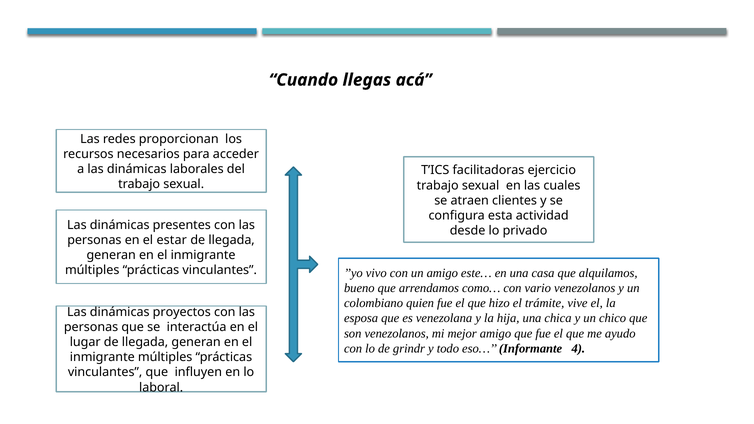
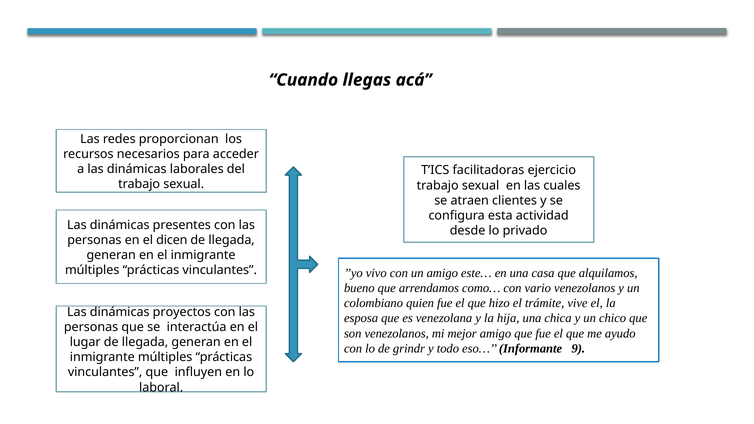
estar: estar -> dicen (172, 240)
4: 4 -> 9 (578, 349)
